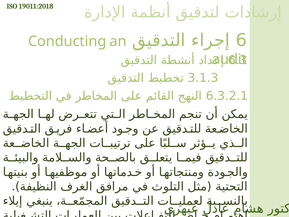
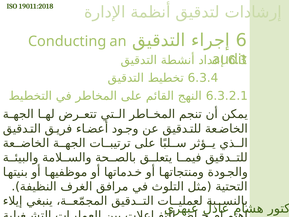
3.1.3: 3.1.3 -> 6.3.4 (203, 78)
